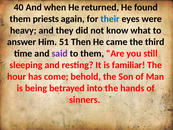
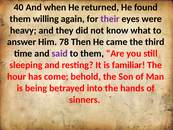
priests: priests -> willing (46, 19)
their colour: blue -> purple (110, 19)
51: 51 -> 78 (64, 42)
